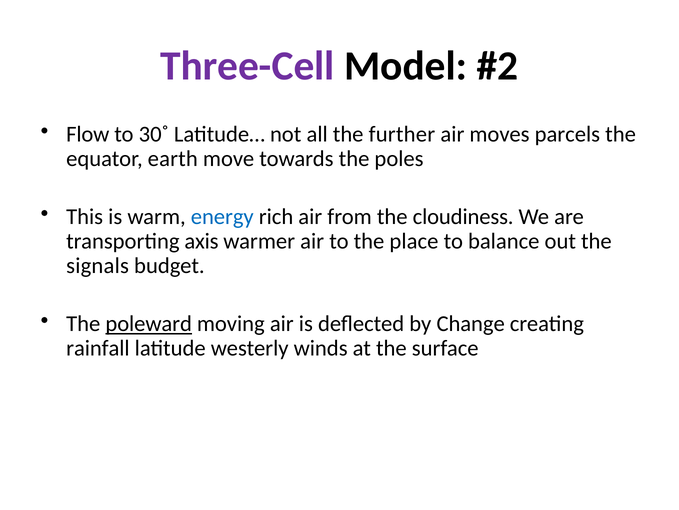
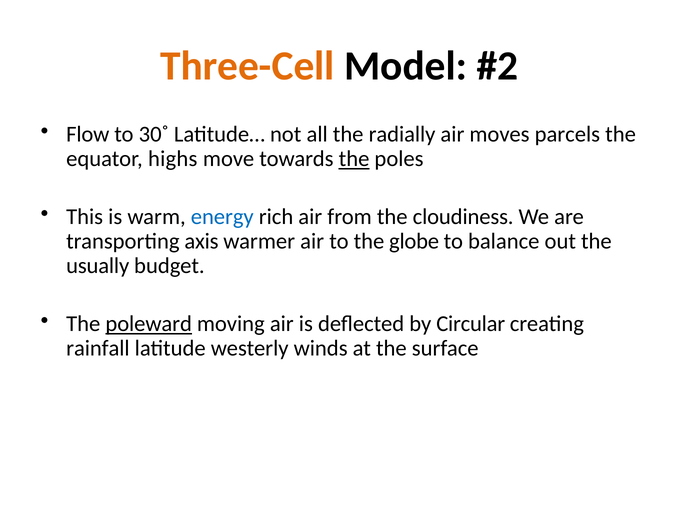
Three-Cell colour: purple -> orange (247, 66)
further: further -> radially (402, 134)
earth: earth -> highs (173, 159)
the underline: none -> present (354, 159)
place: place -> globe (414, 241)
signals: signals -> usually (98, 266)
Change: Change -> Circular (471, 323)
